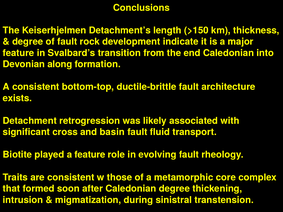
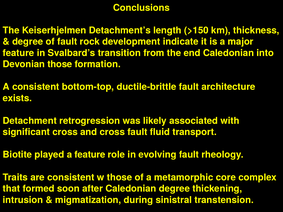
Devonian along: along -> those (60, 64)
and basin: basin -> cross (112, 132)
